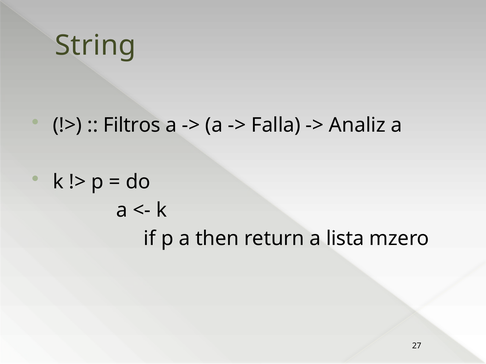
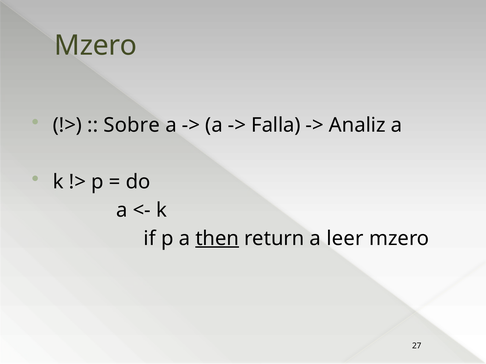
String: String -> Mzero (96, 46)
Filtros: Filtros -> Sobre (132, 125)
then underline: none -> present (217, 239)
lista: lista -> leer (345, 239)
